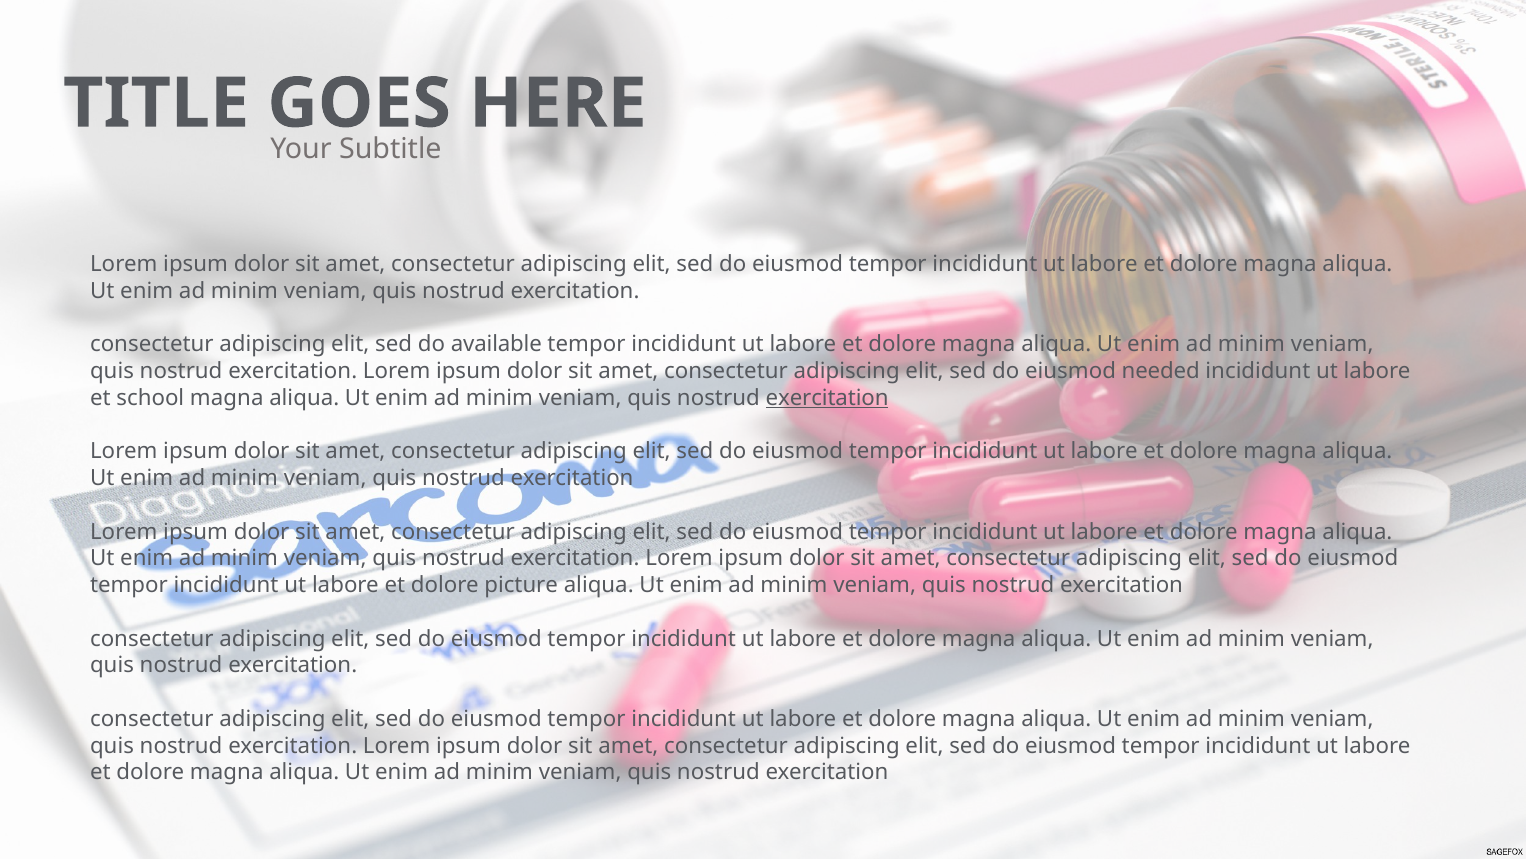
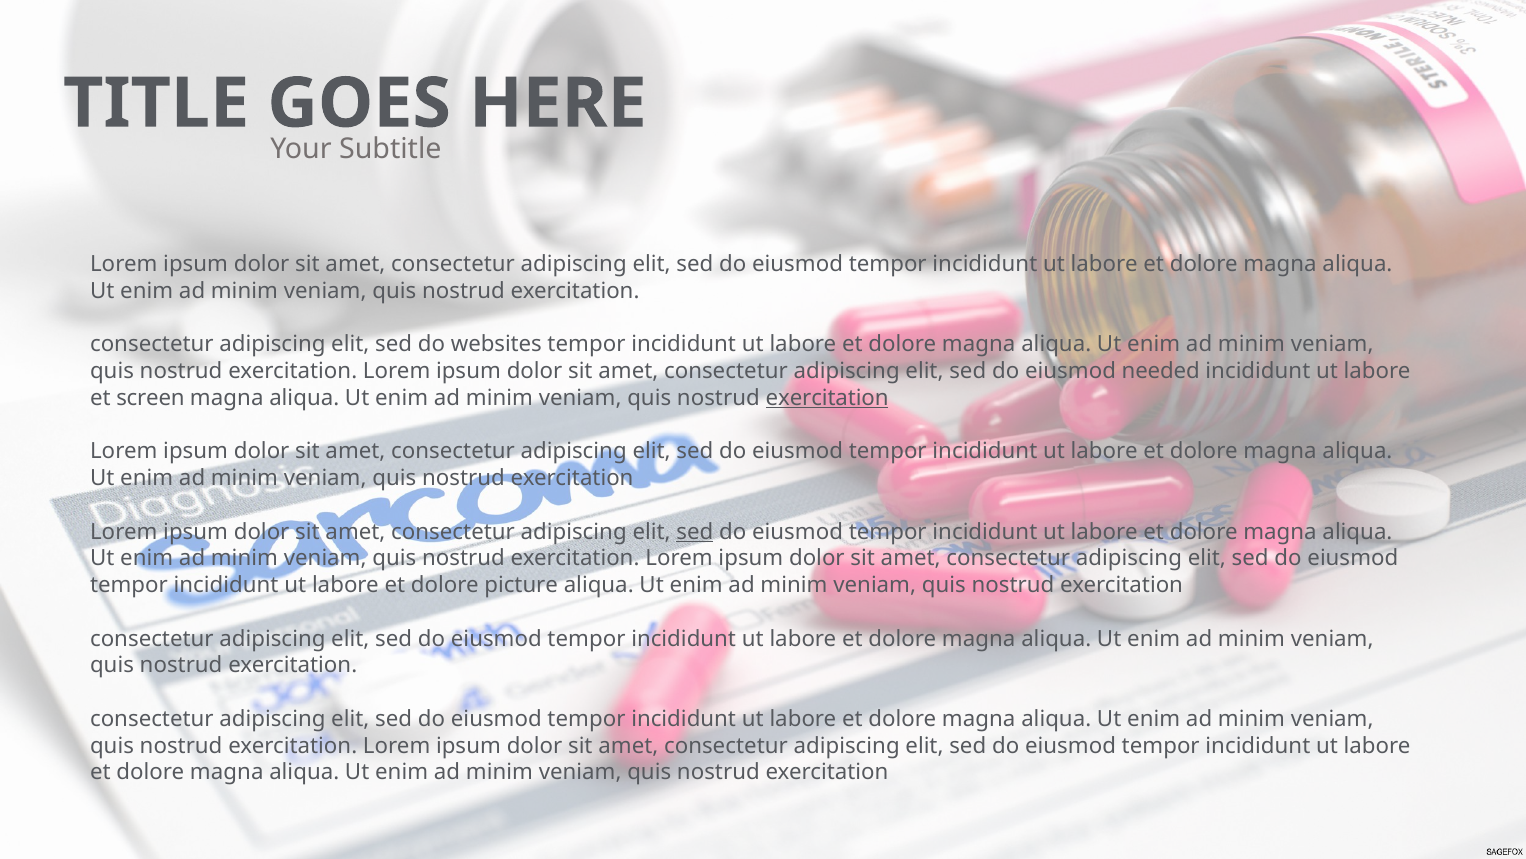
available: available -> websites (496, 344)
school: school -> screen (150, 398)
sed underline: none -> present (695, 531)
